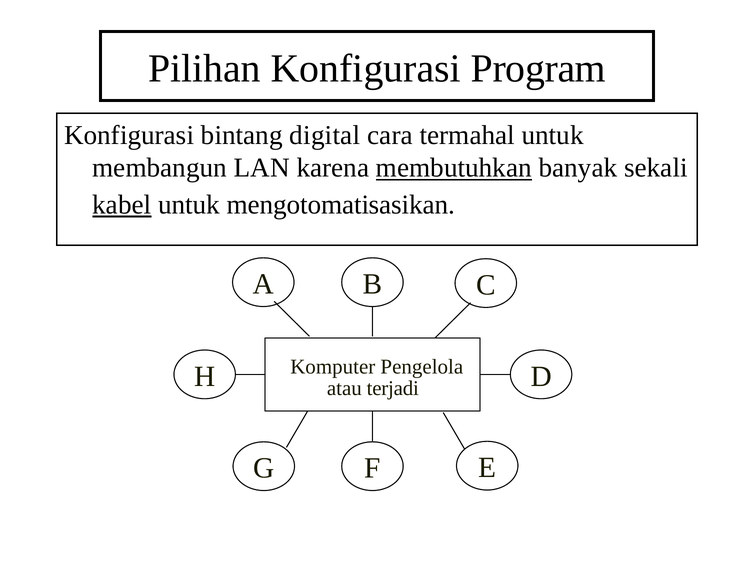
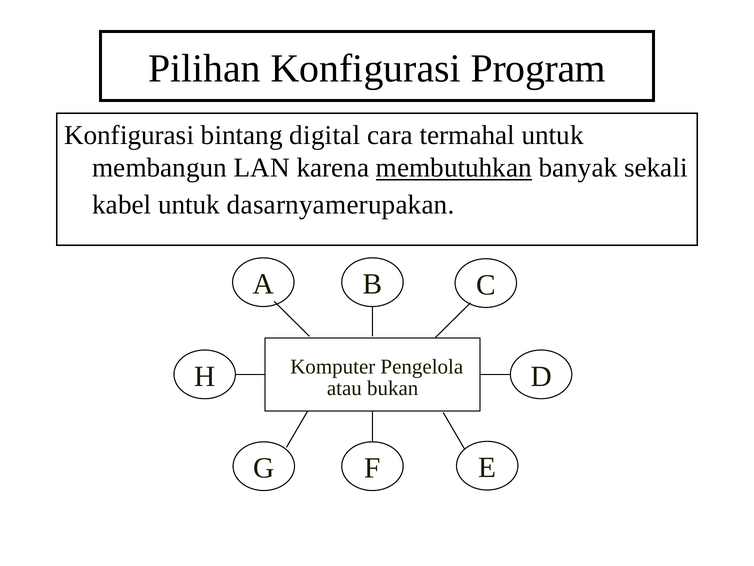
kabel underline: present -> none (122, 205)
mengotomatisasikan: mengotomatisasikan -> dasarnyamerupakan (341, 205)
terjadi: terjadi -> bukan (393, 388)
